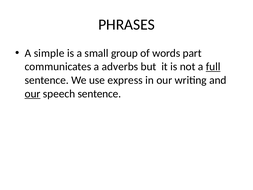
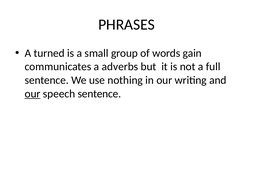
simple: simple -> turned (49, 53)
part: part -> gain (192, 53)
full underline: present -> none (213, 67)
express: express -> nothing (125, 80)
